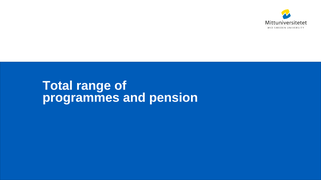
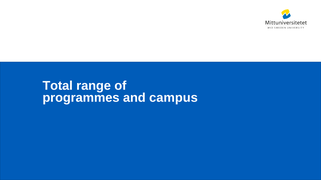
pension: pension -> campus (173, 98)
